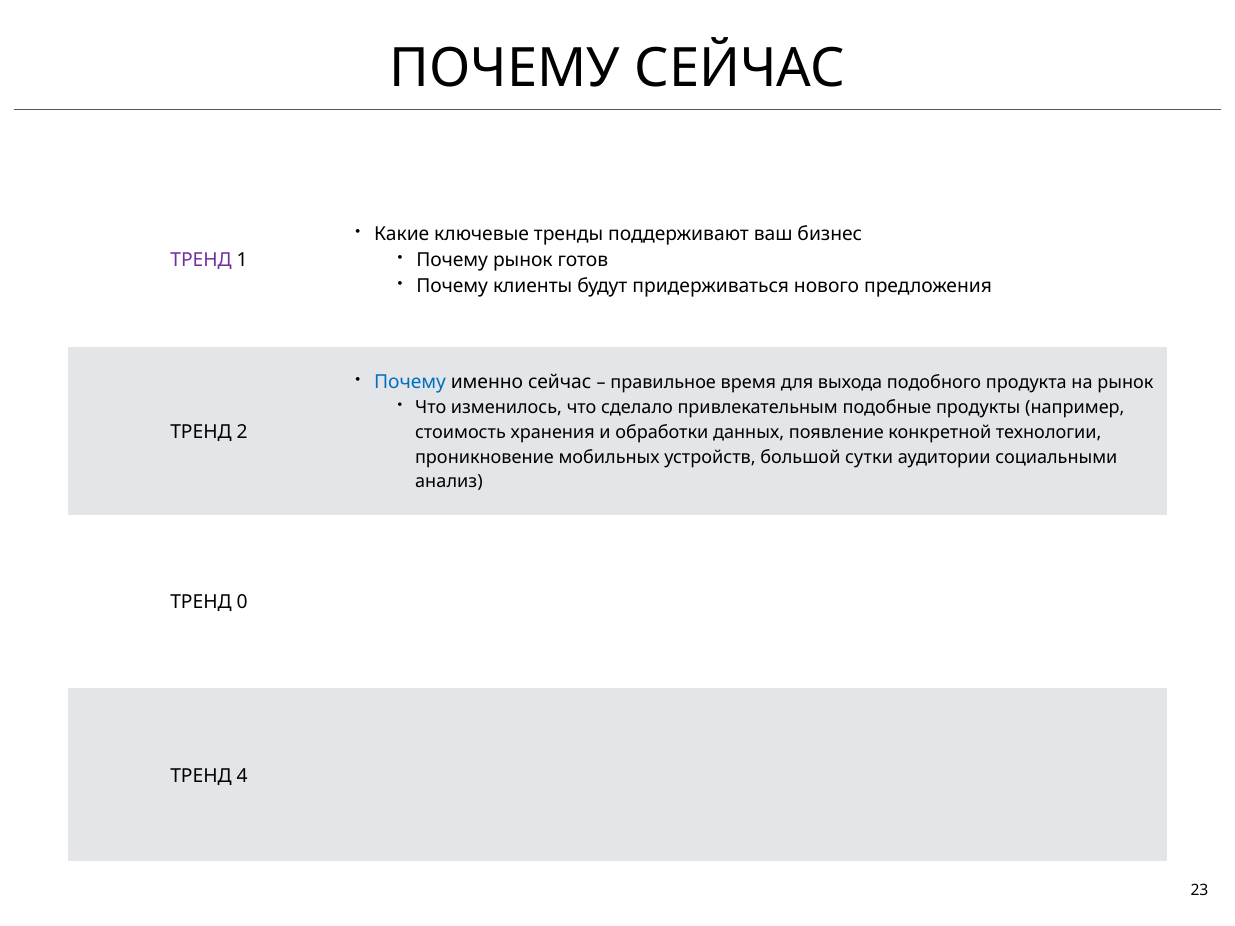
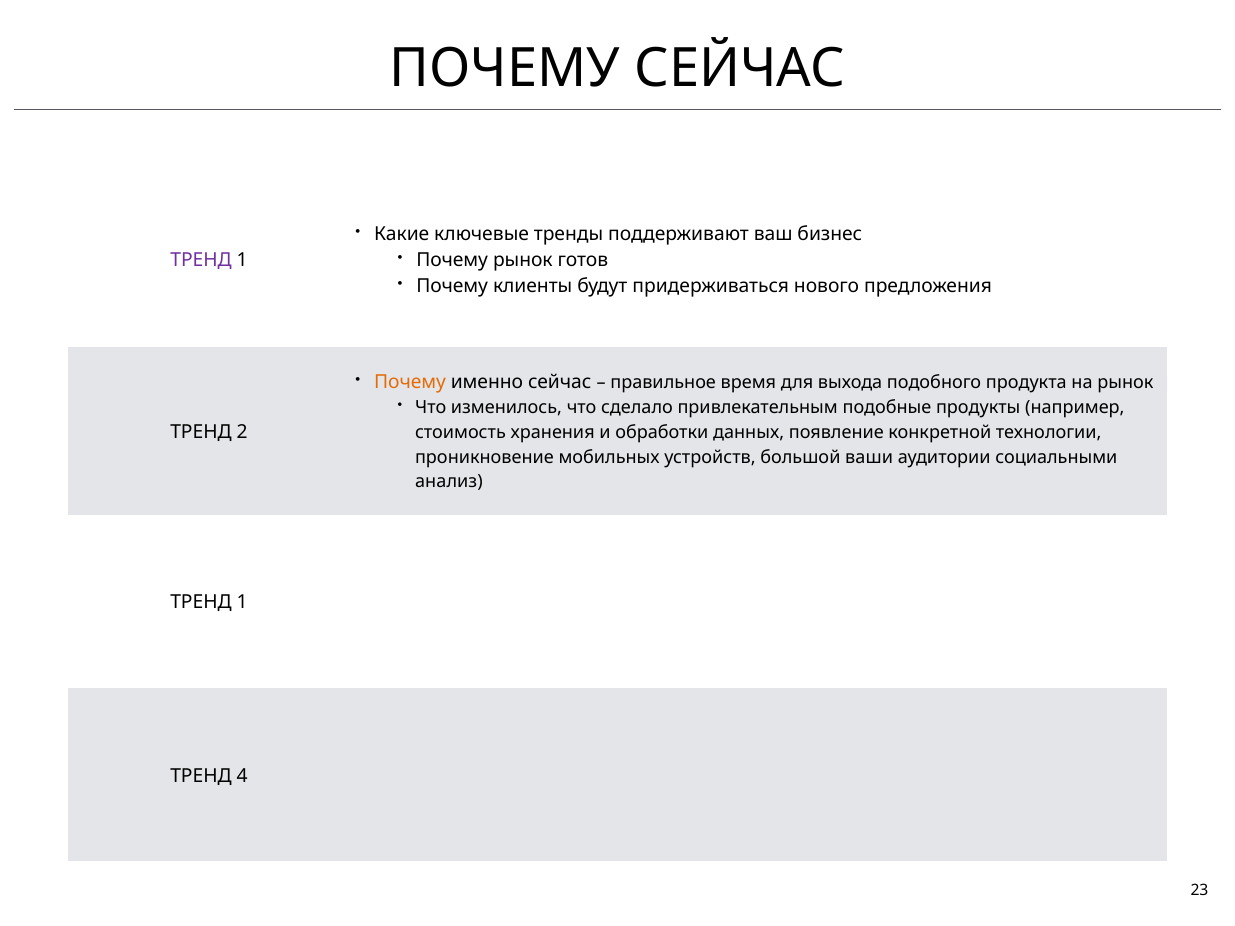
Почему colour: blue -> orange (410, 382)
сутки: сутки -> ваши (869, 457)
0: 0 -> 1 (242, 603)
